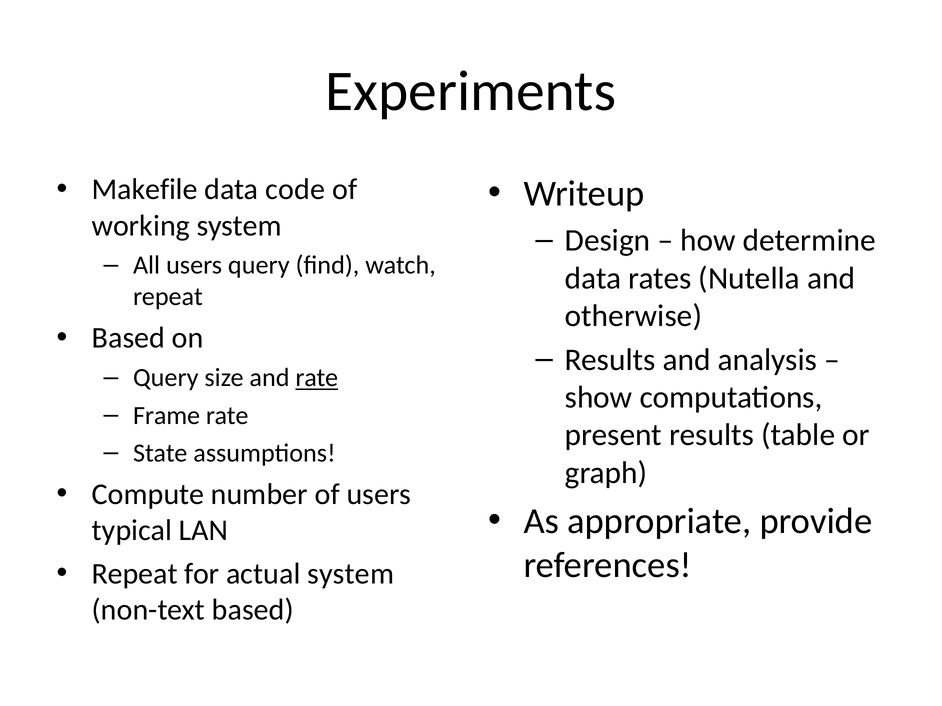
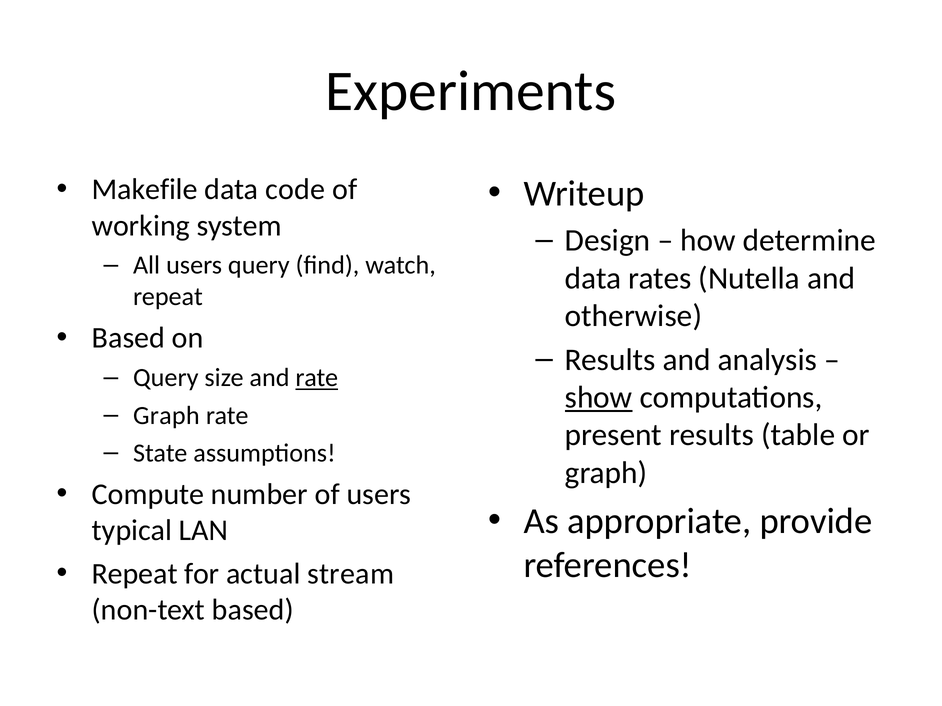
show underline: none -> present (599, 398)
Frame: Frame -> Graph (166, 416)
actual system: system -> stream (351, 574)
